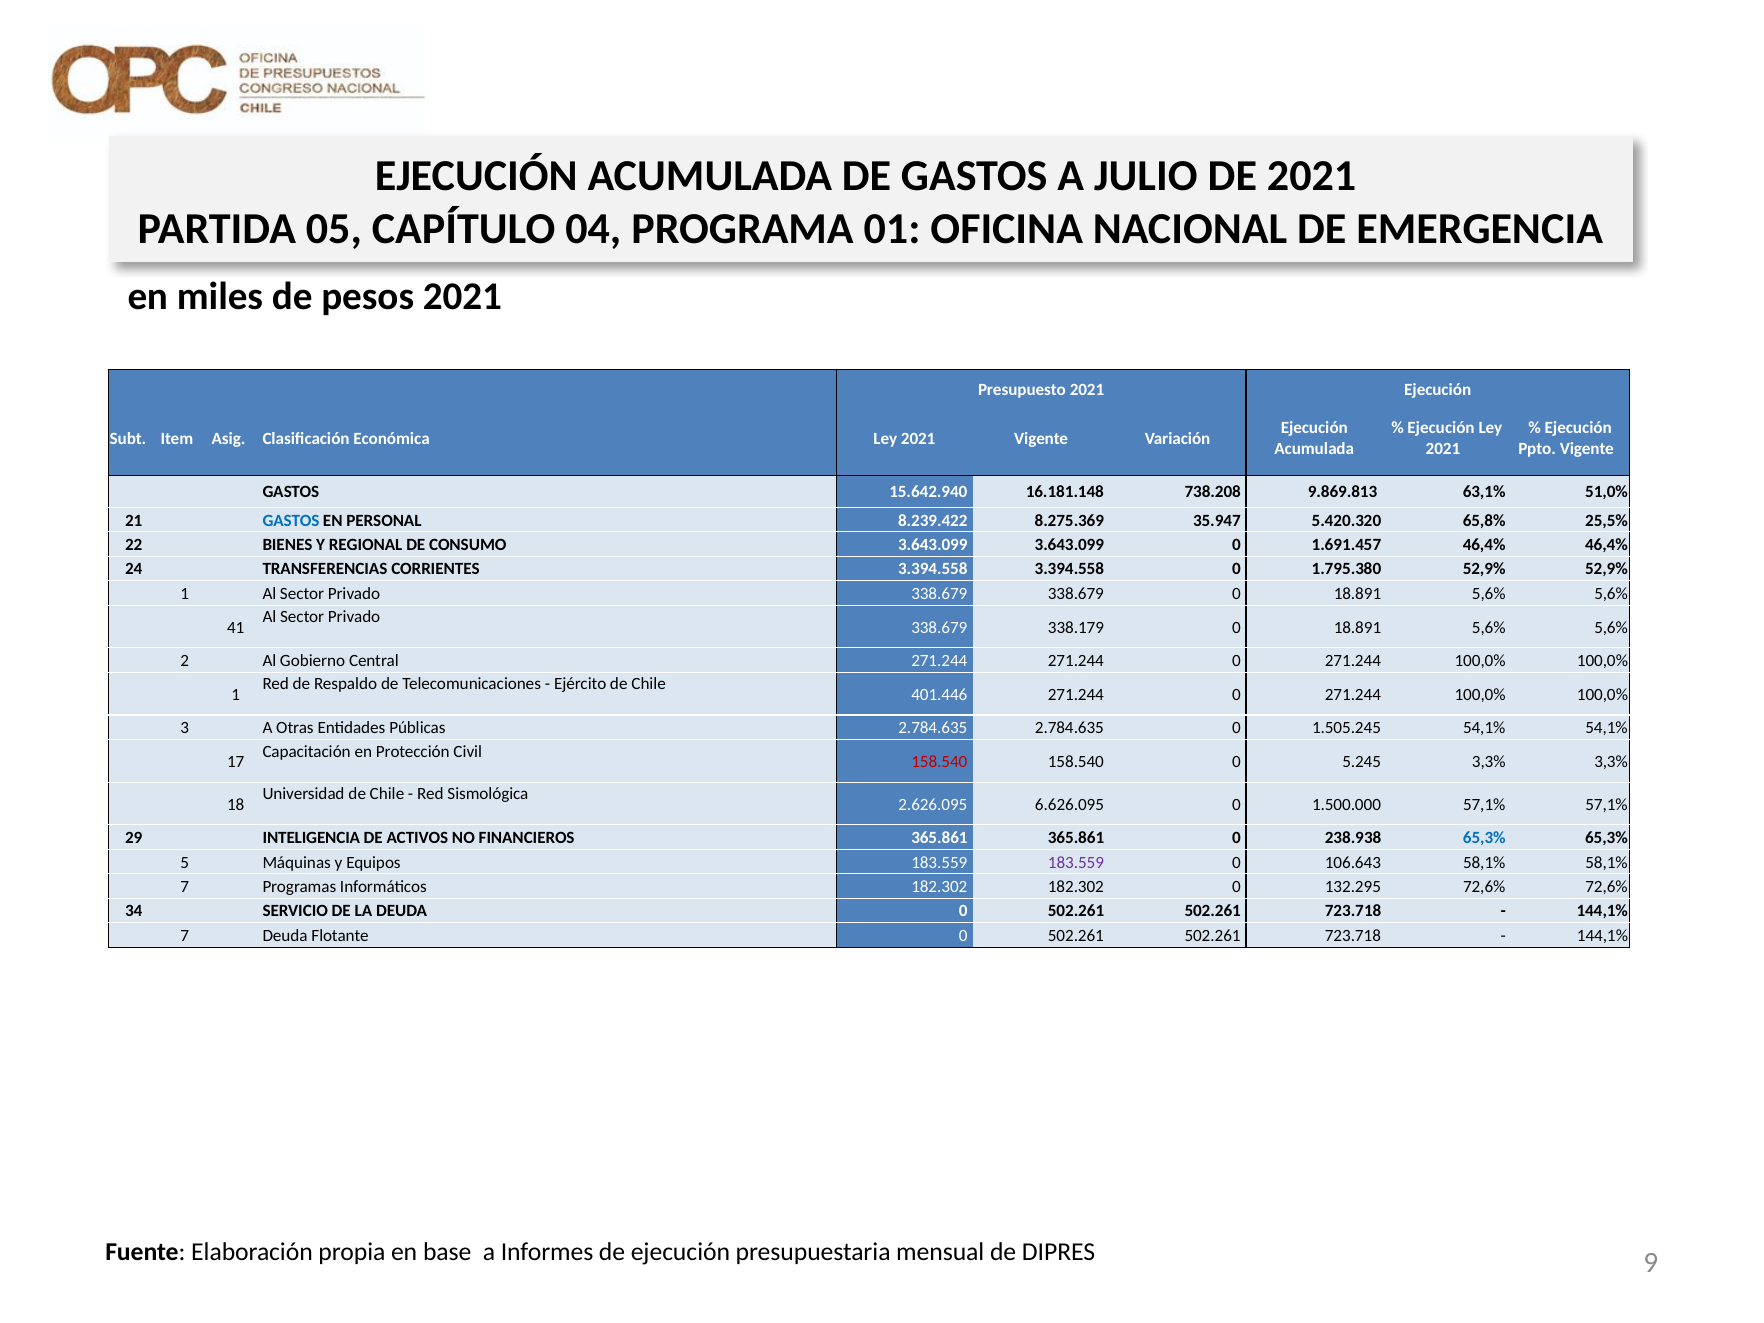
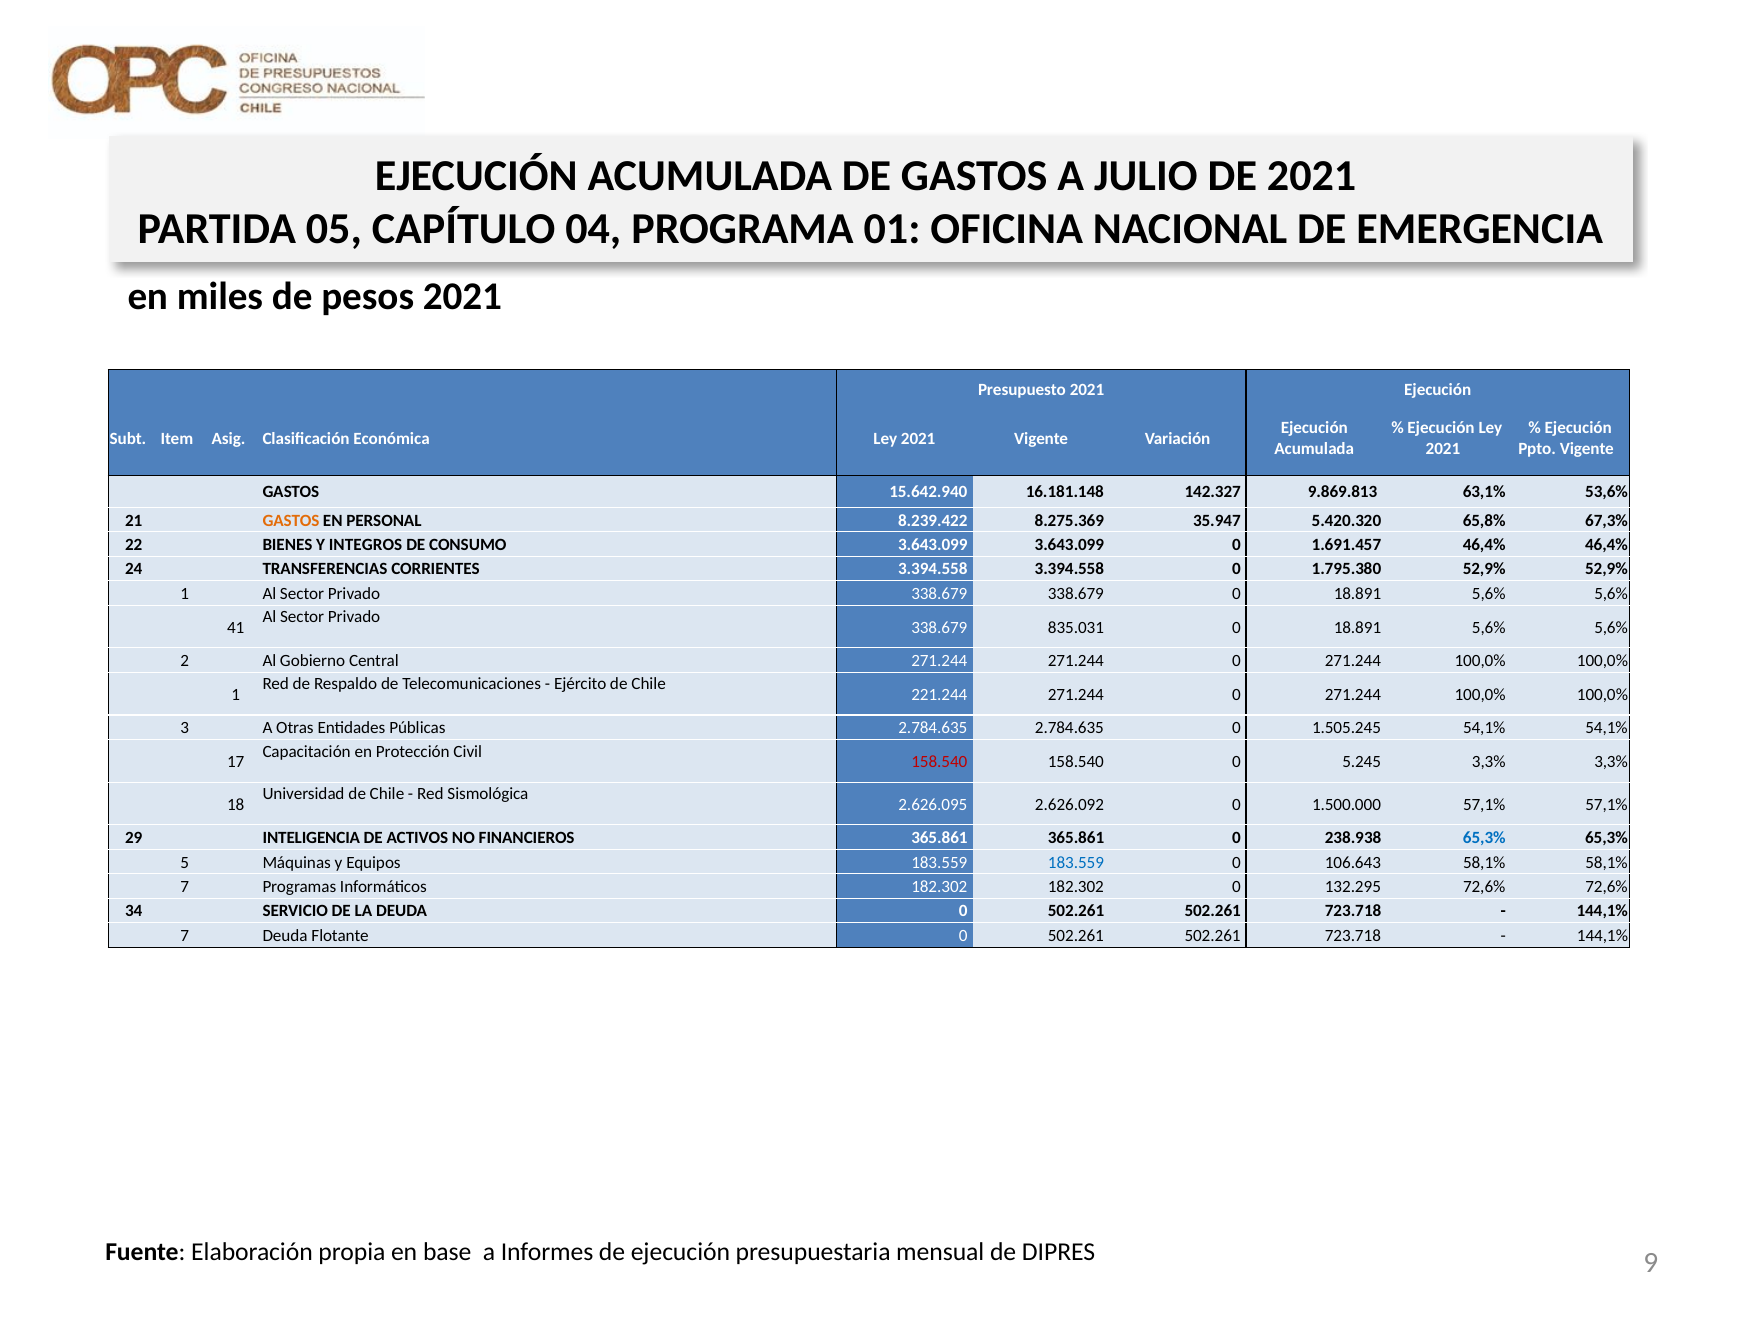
738.208: 738.208 -> 142.327 (1213, 492)
51,0%: 51,0% -> 53,6% (1607, 492)
GASTOS colour: blue -> orange (291, 520)
25,5%: 25,5% -> 67,3% (1607, 520)
REGIONAL: REGIONAL -> INTEGROS (366, 545)
338.179: 338.179 -> 835.031 (1076, 627)
401.446: 401.446 -> 221.244 (939, 695)
6.626.095: 6.626.095 -> 2.626.092 (1069, 804)
183.559 colour: purple -> blue (1076, 862)
